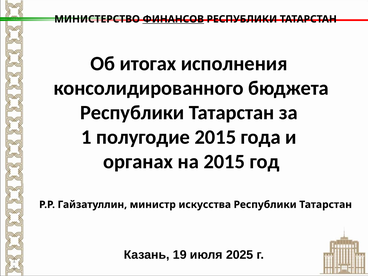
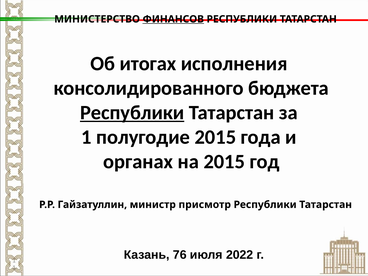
Республики underline: none -> present (132, 113)
искусства: искусства -> присмотр (205, 205)
19: 19 -> 76 (180, 255)
2025: 2025 -> 2022 (240, 255)
